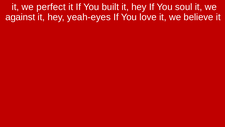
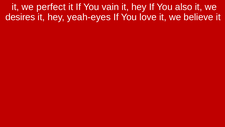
built: built -> vain (110, 7)
soul: soul -> also (184, 7)
against: against -> desires (20, 17)
